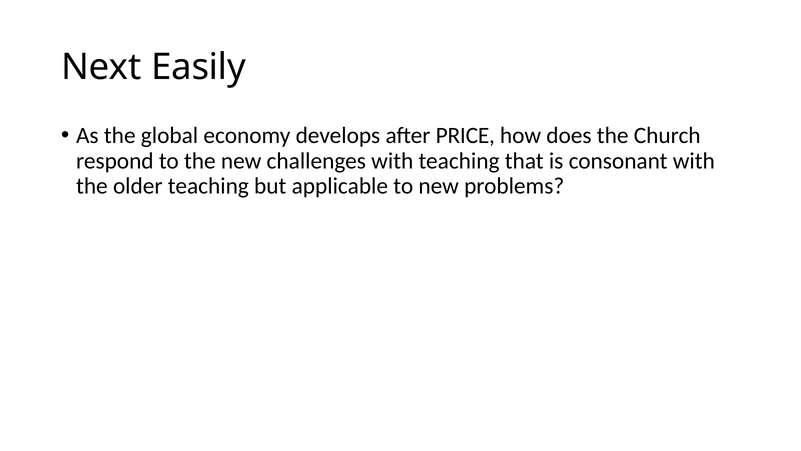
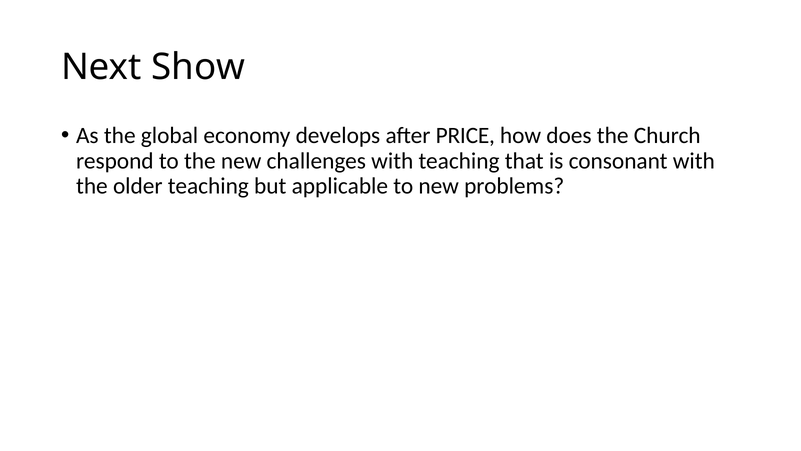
Easily: Easily -> Show (198, 67)
